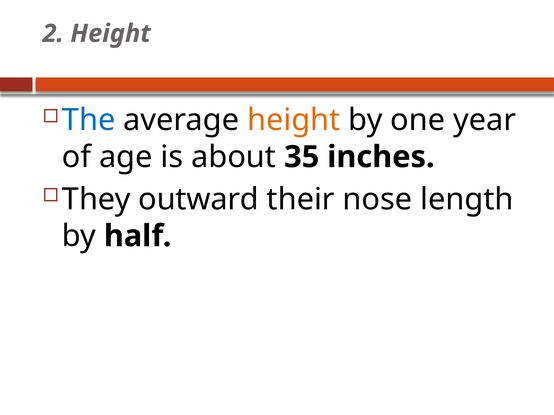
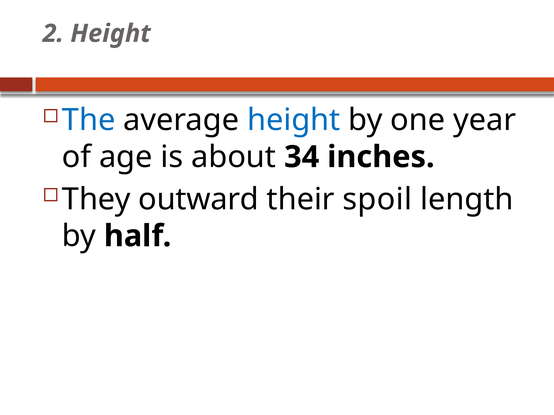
height colour: orange -> blue (294, 120)
35: 35 -> 34 (302, 157)
nose: nose -> spoil (377, 199)
